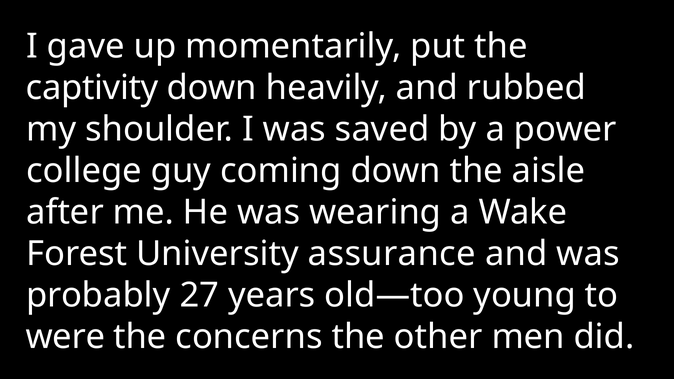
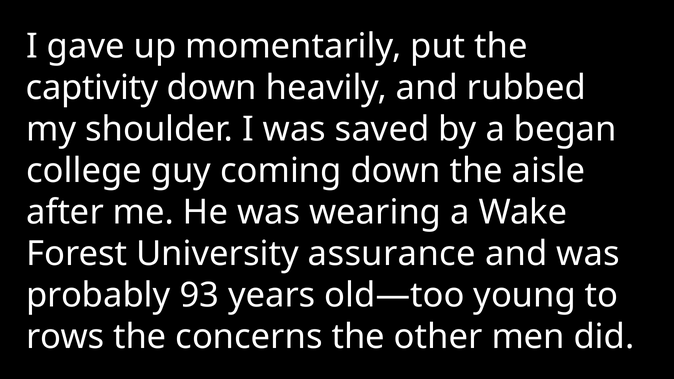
power: power -> began (565, 129)
27: 27 -> 93 (199, 295)
were: were -> rows (65, 337)
